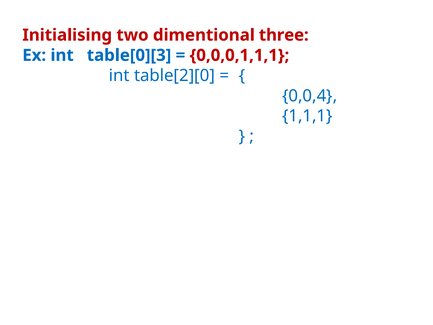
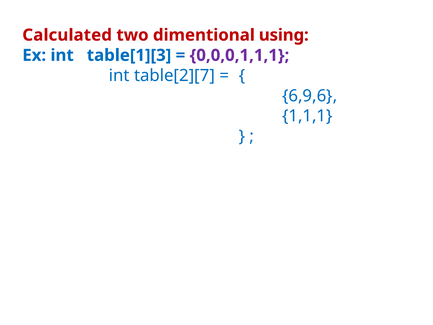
Initialising: Initialising -> Calculated (67, 35)
three: three -> using (284, 35)
table[0][3: table[0][3 -> table[1][3 (129, 55)
0,0,0,1,1,1 colour: red -> purple (239, 55)
table[2][0: table[2][0 -> table[2][7 (175, 76)
0,0,4: 0,0,4 -> 6,9,6 (310, 96)
